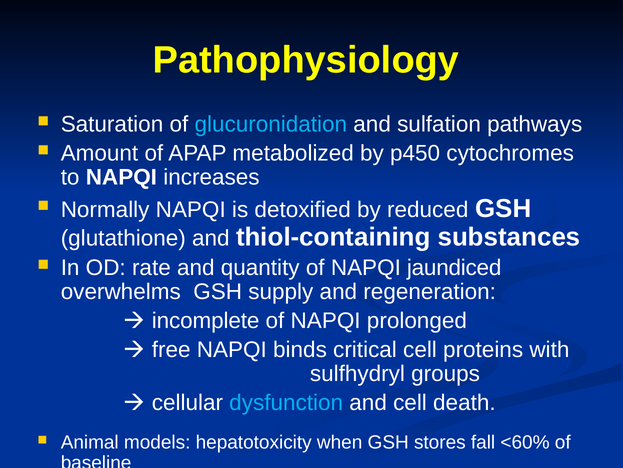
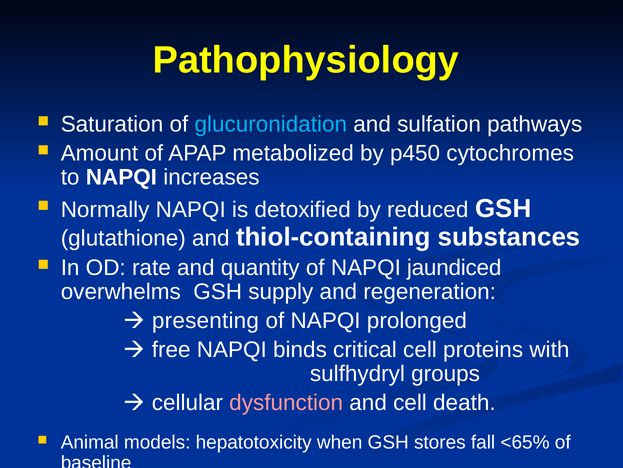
incomplete: incomplete -> presenting (205, 320)
dysfunction colour: light blue -> pink (286, 402)
<60%: <60% -> <65% (525, 442)
